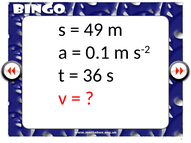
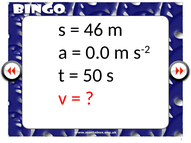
49: 49 -> 46 (94, 30)
0.1: 0.1 -> 0.0 (98, 53)
36: 36 -> 50 (92, 76)
